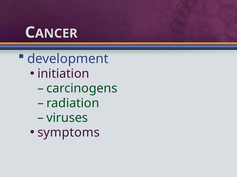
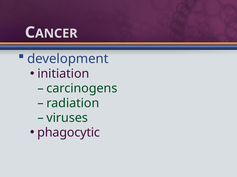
symptoms: symptoms -> phagocytic (69, 133)
